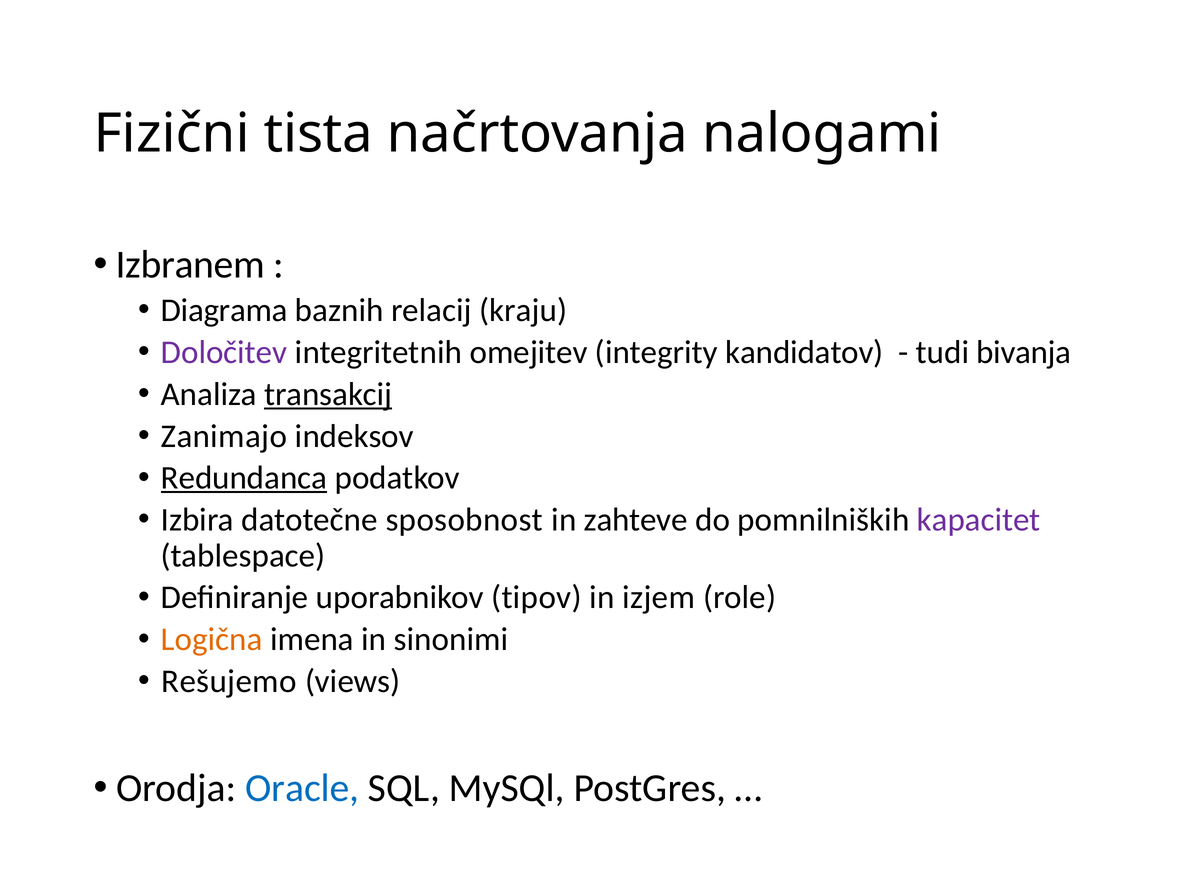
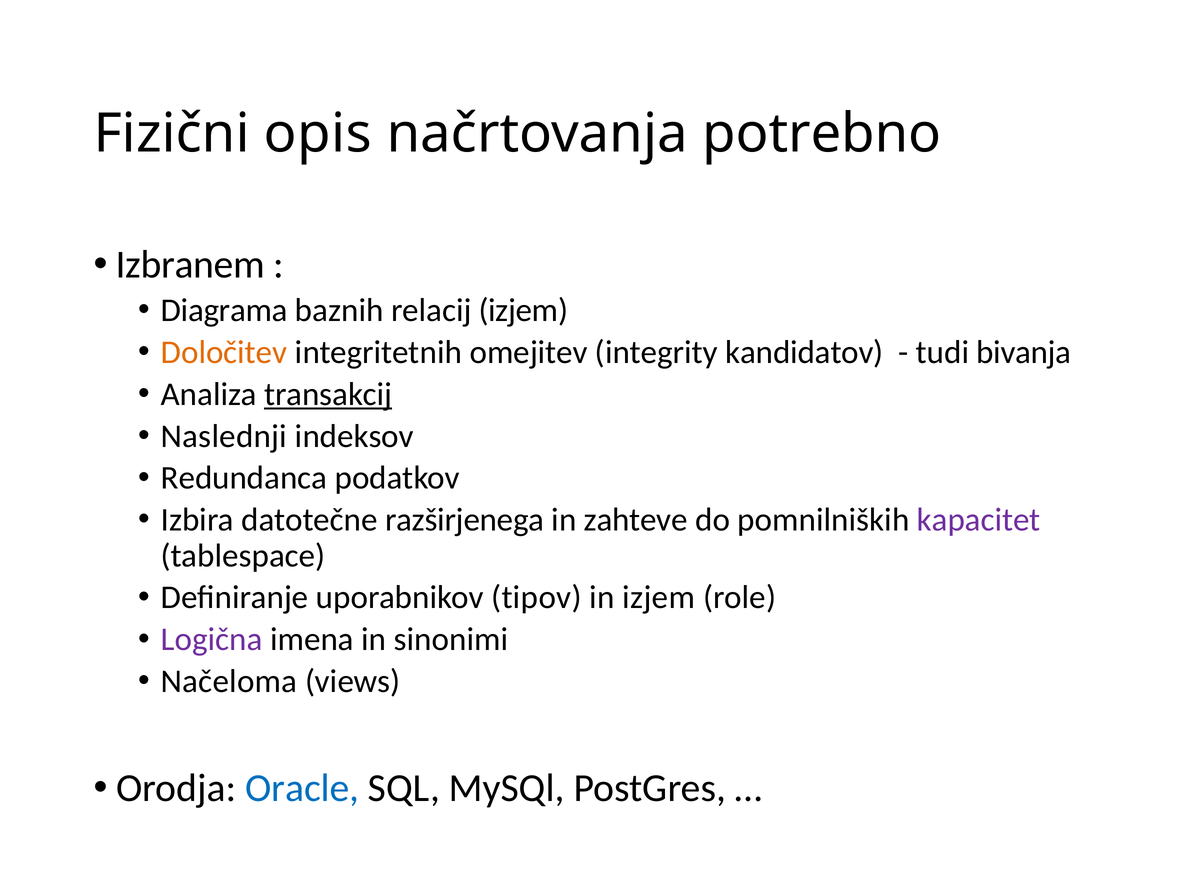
tista: tista -> opis (318, 134)
nalogami: nalogami -> potrebno (822, 134)
relacij kraju: kraju -> izjem (523, 310)
Določitev colour: purple -> orange (224, 352)
Zanimajo: Zanimajo -> Naslednji (224, 436)
Redundanca underline: present -> none (244, 478)
sposobnost: sposobnost -> razširjenega (465, 520)
Logična colour: orange -> purple (212, 640)
Rešujemo: Rešujemo -> Načeloma (229, 682)
